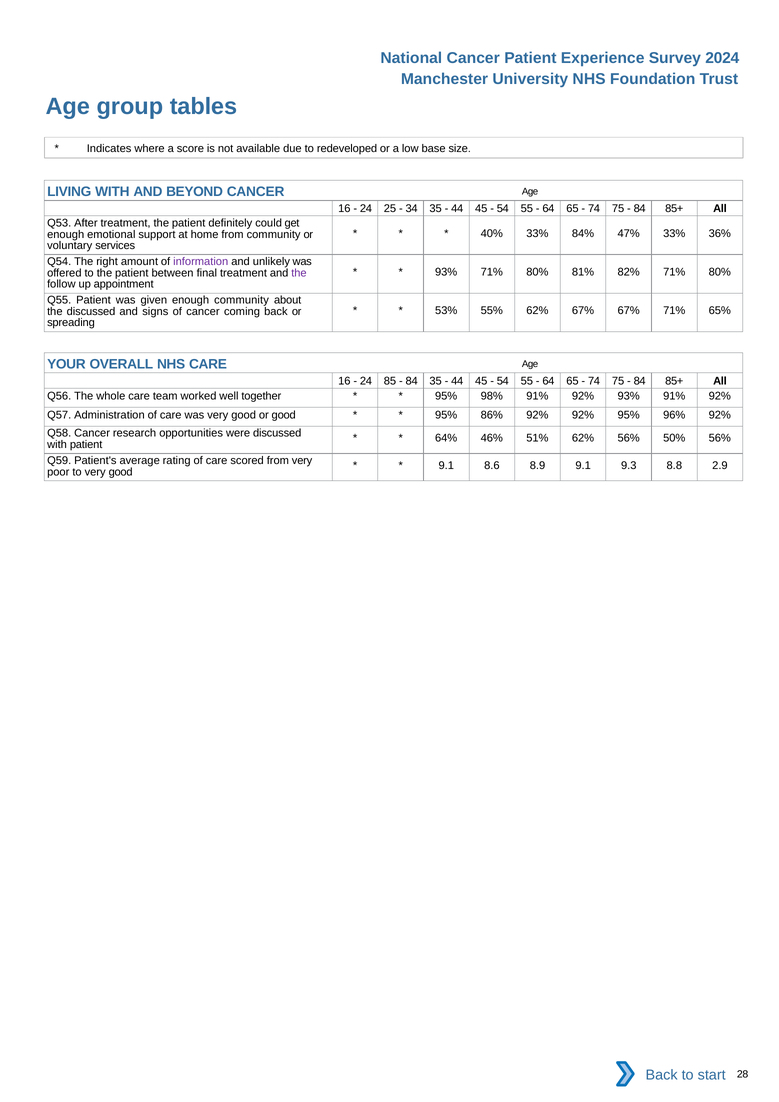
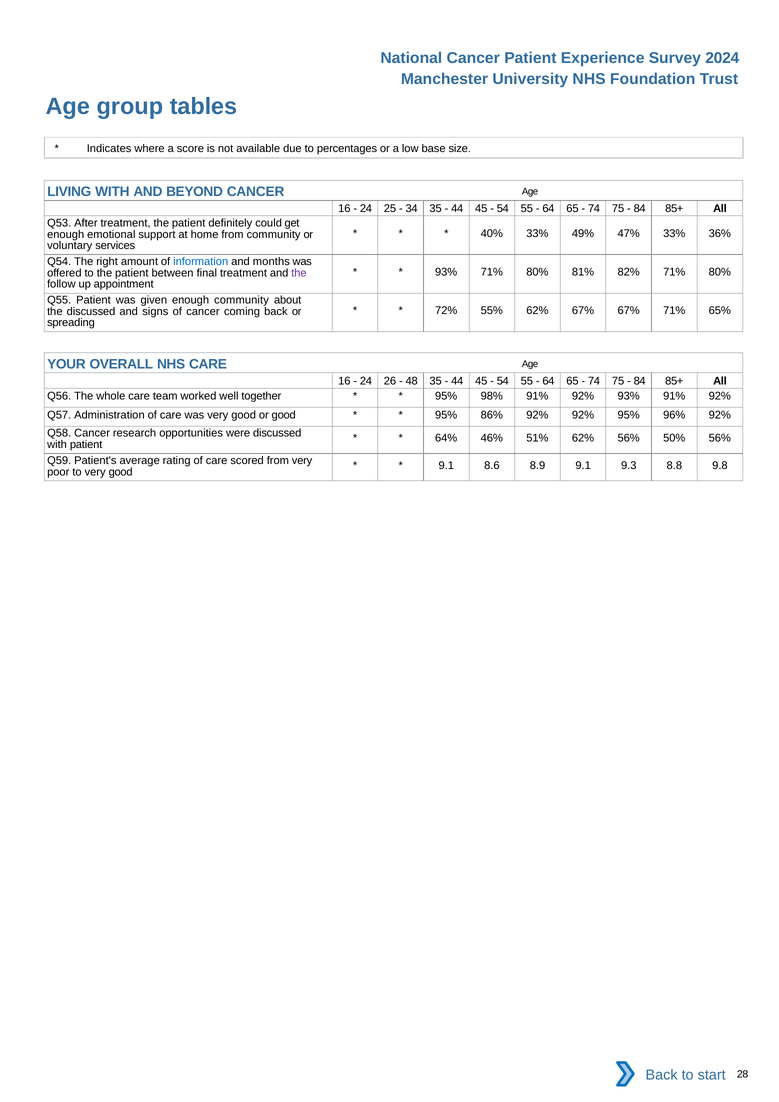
redeveloped: redeveloped -> percentages (347, 149)
84%: 84% -> 49% (583, 234)
information colour: purple -> blue (201, 262)
unlikely: unlikely -> months (271, 262)
53%: 53% -> 72% (446, 311)
85: 85 -> 26 (390, 381)
84: 84 -> 48 (412, 381)
2.9: 2.9 -> 9.8 (720, 466)
